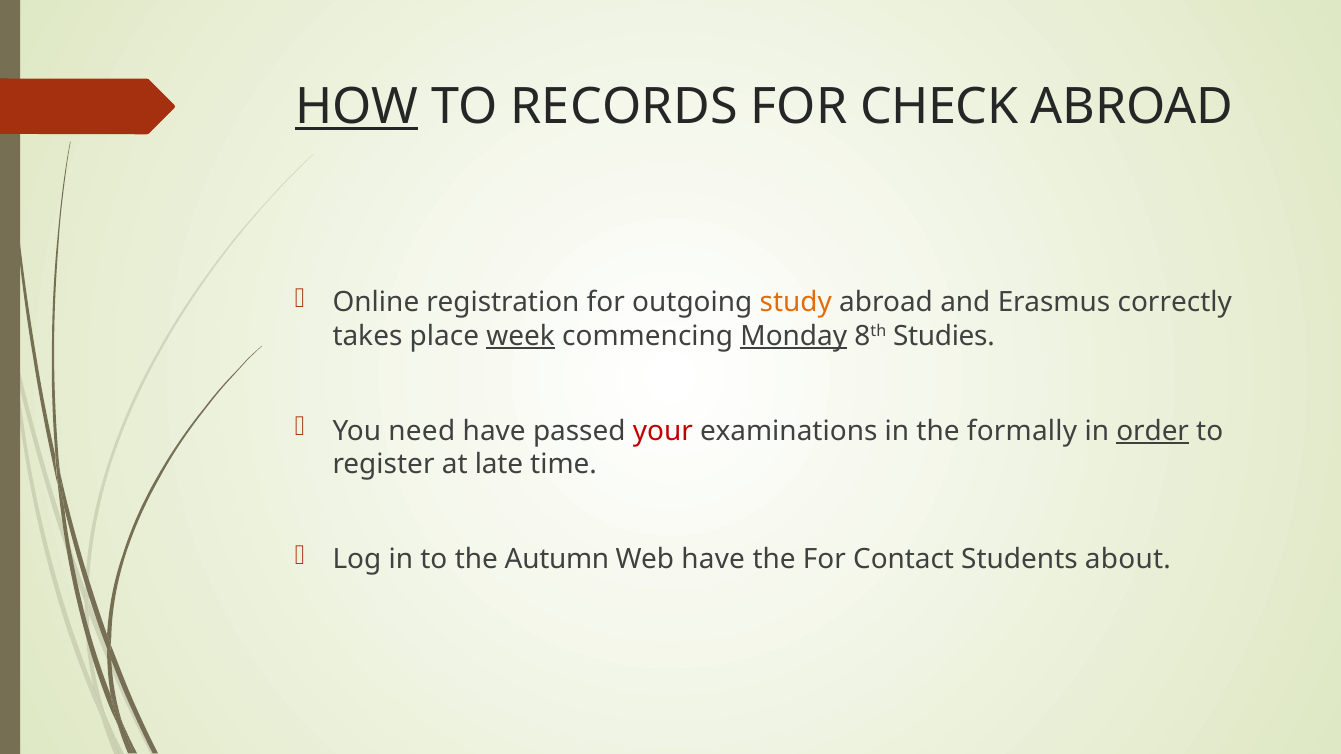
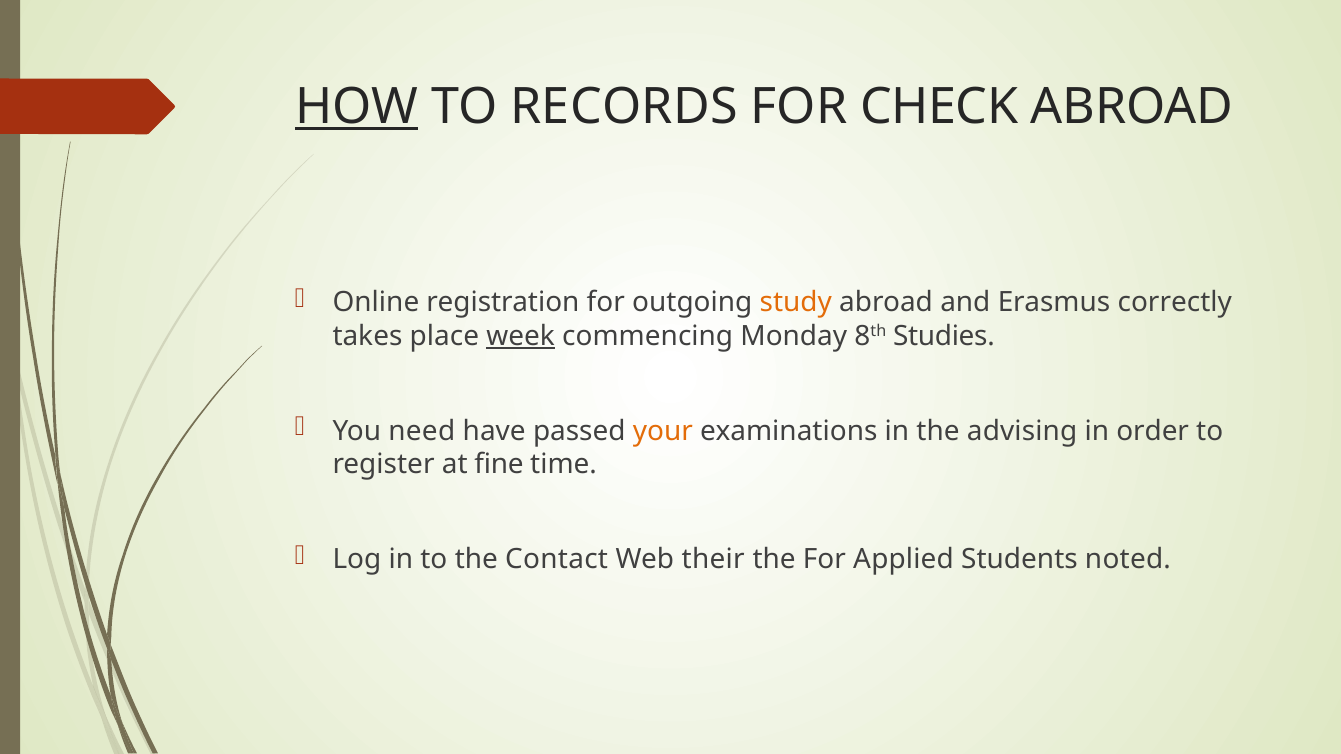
Monday underline: present -> none (794, 336)
your colour: red -> orange (663, 431)
formally: formally -> advising (1022, 431)
order underline: present -> none (1153, 431)
late: late -> fine (499, 465)
Autumn: Autumn -> Contact (557, 560)
Web have: have -> their (713, 560)
Contact: Contact -> Applied (904, 560)
about: about -> noted (1128, 560)
